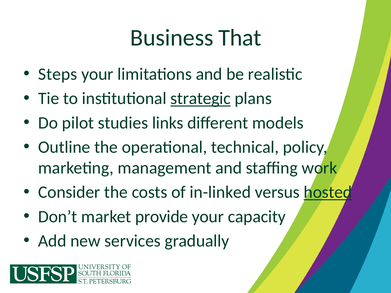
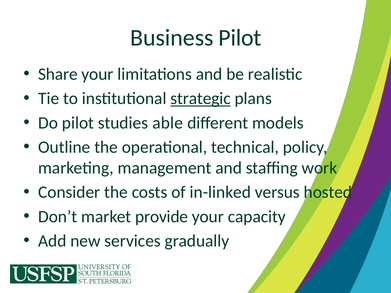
Business That: That -> Pilot (240, 38)
Steps: Steps -> Share (58, 74)
links: links -> able (168, 123)
hosted underline: present -> none (328, 192)
